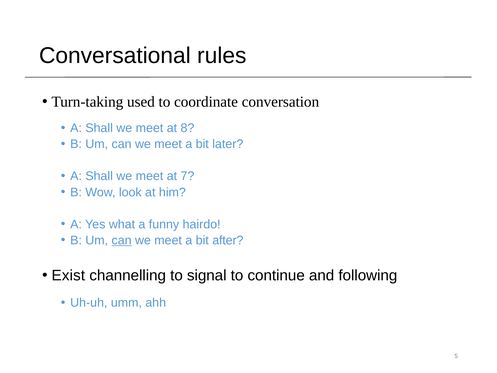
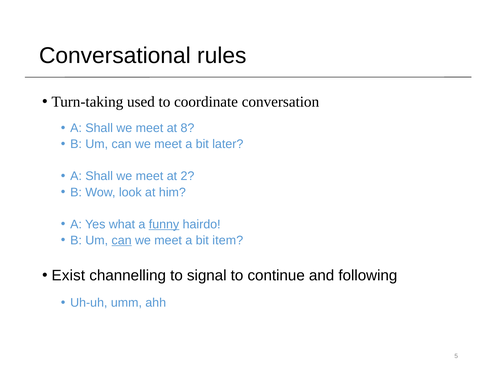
7: 7 -> 2 (187, 176)
funny underline: none -> present (164, 224)
after: after -> item (228, 240)
